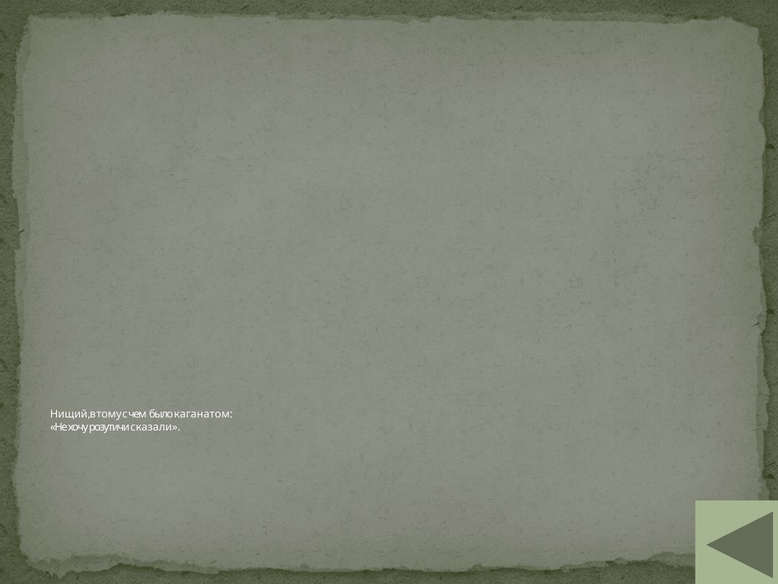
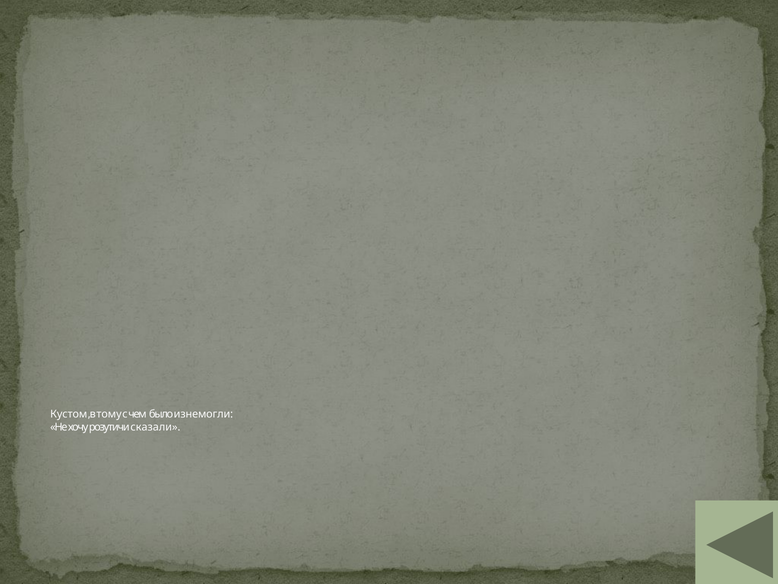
Нищий: Нищий -> Кустом (69, 414)
каганатом: каганатом -> изнемогли (203, 414)
